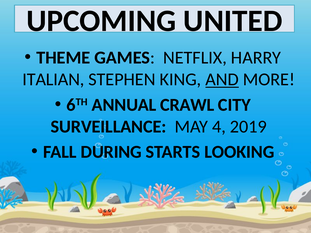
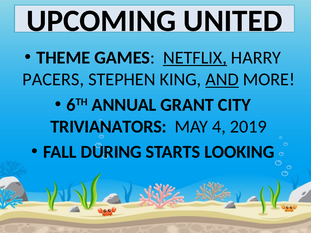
NETFLIX underline: none -> present (195, 58)
ITALIAN: ITALIAN -> PACERS (53, 80)
CRAWL: CRAWL -> GRANT (187, 105)
SURVEILLANCE: SURVEILLANCE -> TRIVIANATORS (109, 127)
